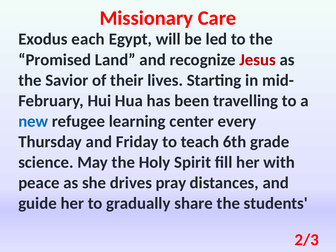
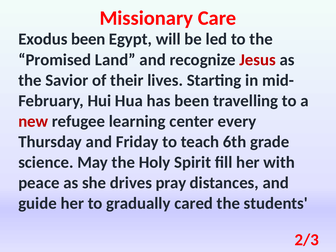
Exodus each: each -> been (88, 39)
new colour: blue -> red (33, 121)
share: share -> cared (194, 203)
